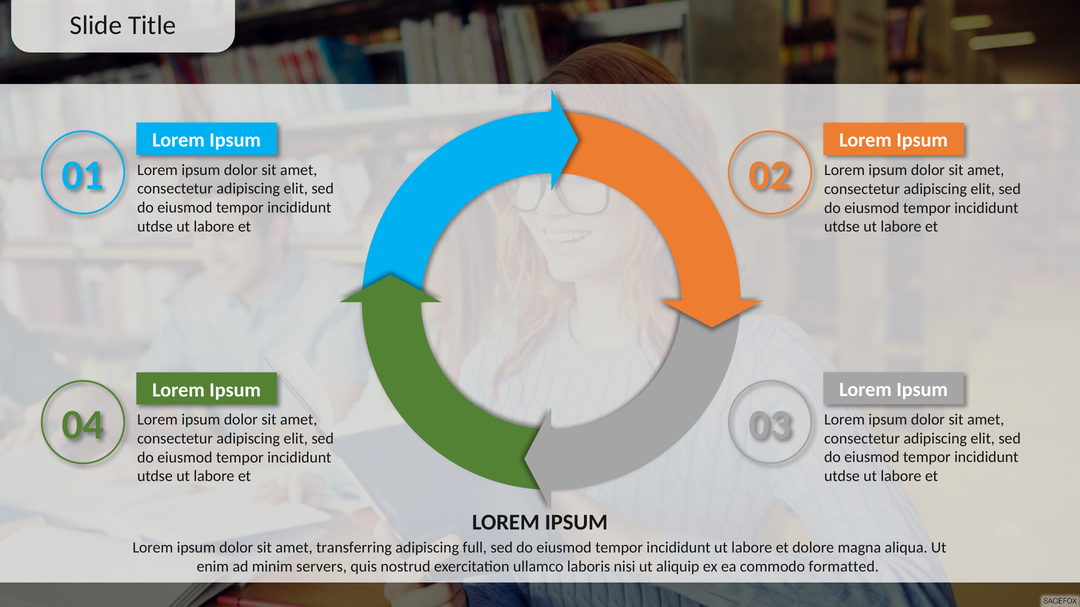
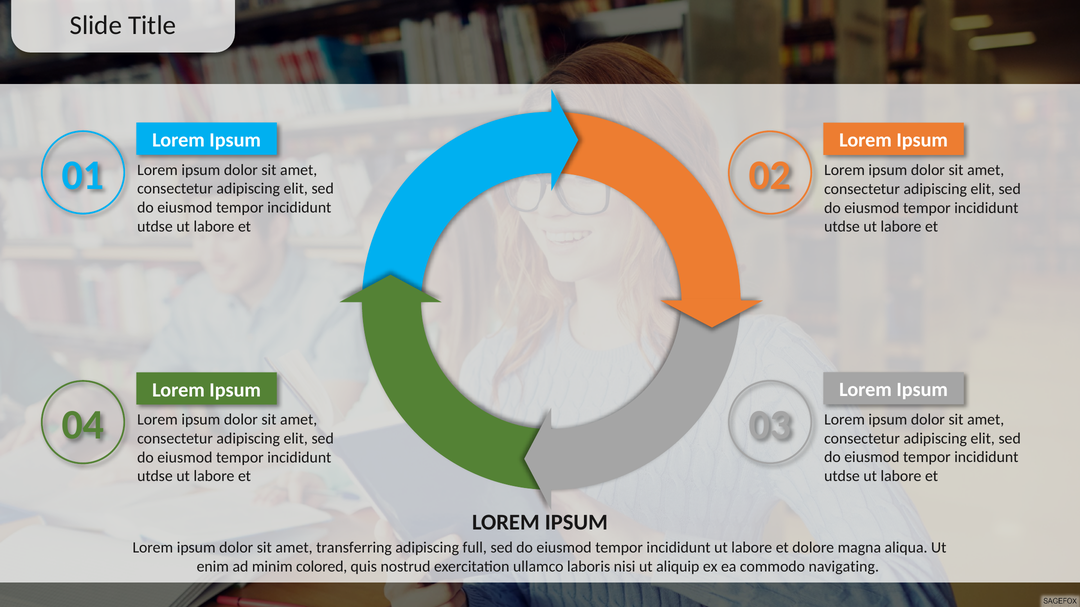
servers: servers -> colored (322, 567)
formatted: formatted -> navigating (844, 567)
